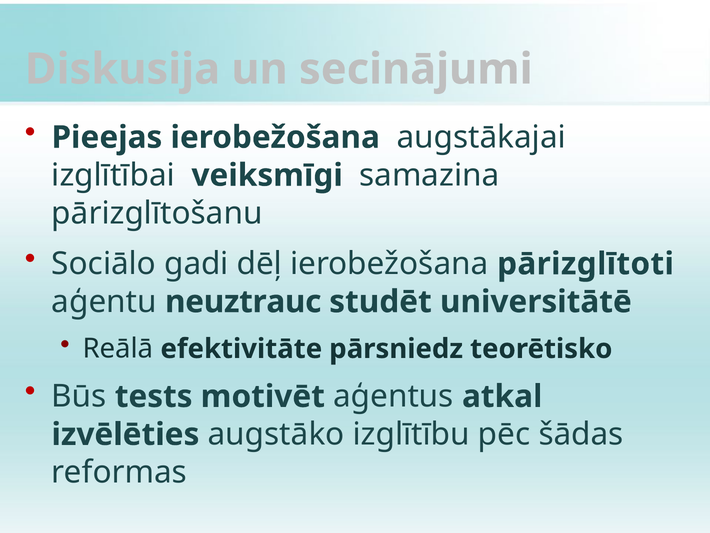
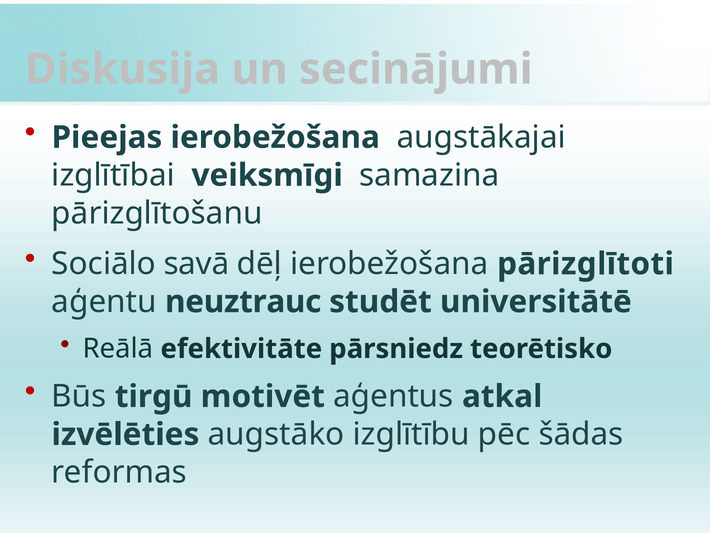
gadi: gadi -> savā (196, 264)
tests: tests -> tirgū (154, 396)
